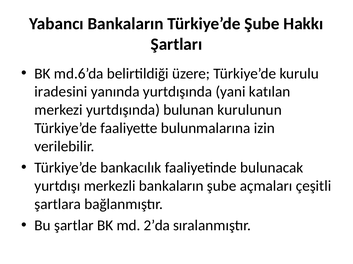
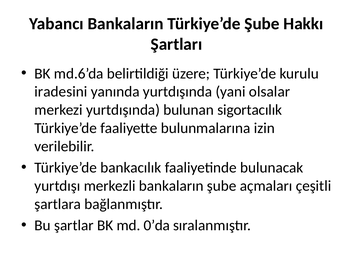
katılan: katılan -> olsalar (270, 92)
kurulunun: kurulunun -> sigortacılık (250, 110)
2’da: 2’da -> 0’da (157, 226)
